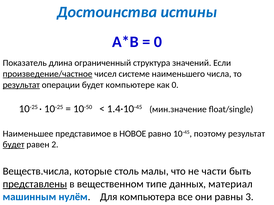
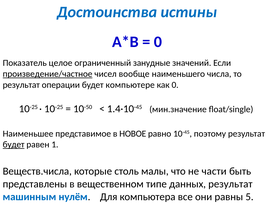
длина: длина -> целое (61, 63)
структура: структура -> занудные (152, 63)
системе: системе -> вообще (134, 74)
результат underline: present -> none (21, 85)
2: 2 -> 1 (55, 145)
представлены underline: present -> none (35, 184)
данных материал: материал -> результат (230, 184)
3: 3 -> 5 (250, 197)
